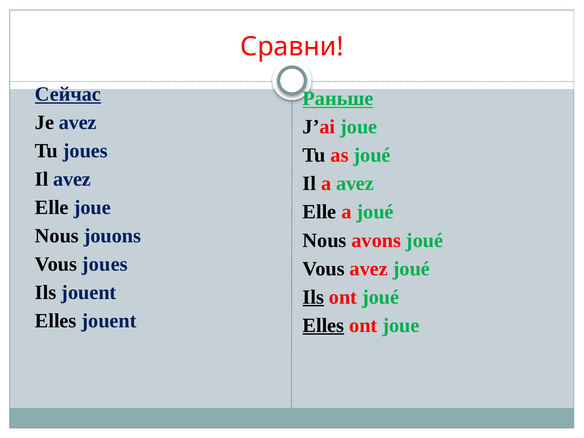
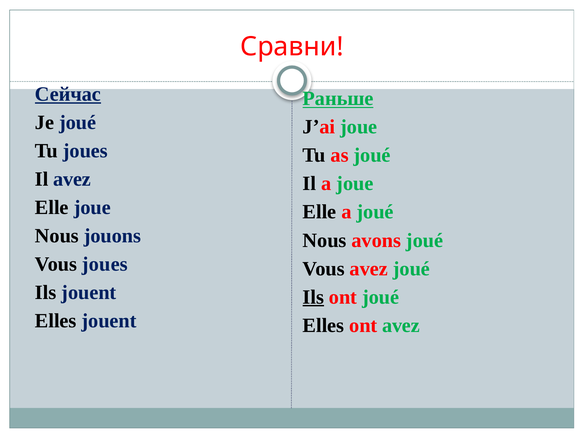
Je avez: avez -> joué (78, 122)
a avez: avez -> joue (355, 184)
Elles underline: present -> none (323, 325)
ont joue: joue -> avez (401, 325)
